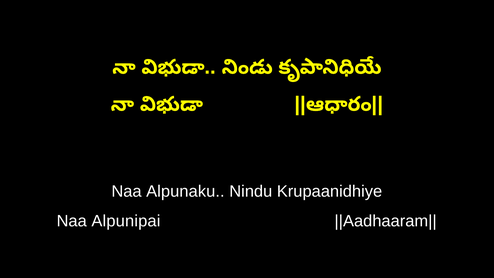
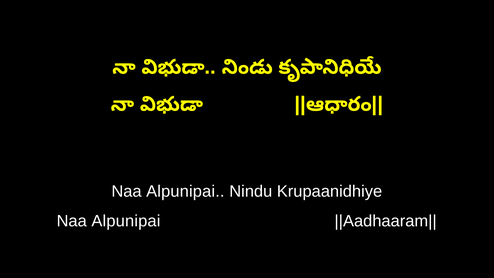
Alpunaku: Alpunaku -> Alpunipai (185, 191)
